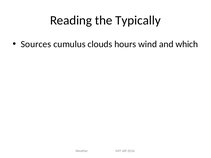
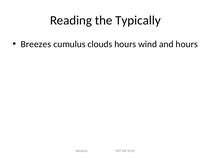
Sources: Sources -> Breezes (36, 44)
and which: which -> hours (187, 44)
